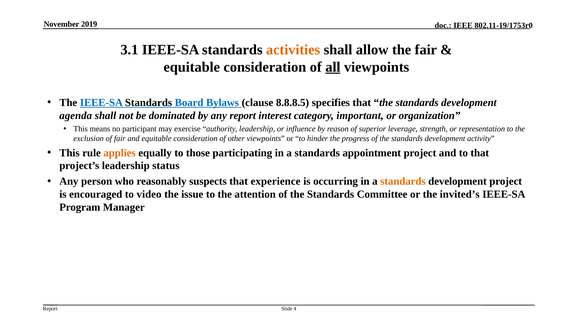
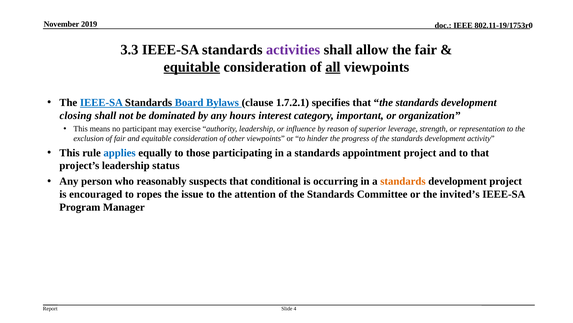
3.1: 3.1 -> 3.3 (129, 50)
activities colour: orange -> purple (293, 50)
equitable underline: none -> present (192, 67)
8.8.8.5: 8.8.8.5 -> 1.7.2.1 (293, 102)
agenda: agenda -> closing (76, 115)
any report: report -> hours (243, 115)
applies colour: orange -> blue (120, 152)
experience: experience -> conditional (276, 181)
video: video -> ropes (149, 194)
